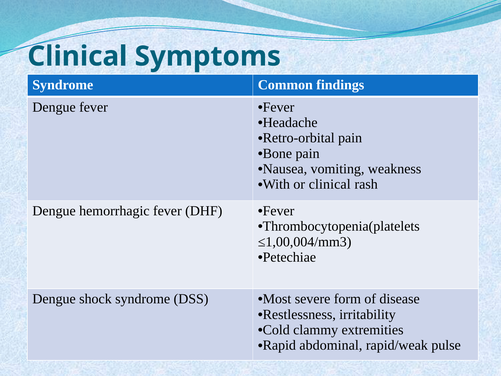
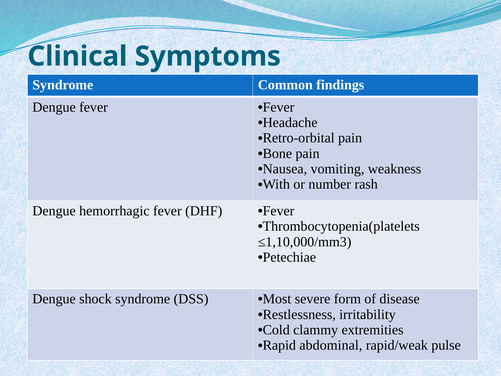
or clinical: clinical -> number (330, 184)
≤1,00,004/mm3: ≤1,00,004/mm3 -> ≤1,10,000/mm3 (305, 242)
